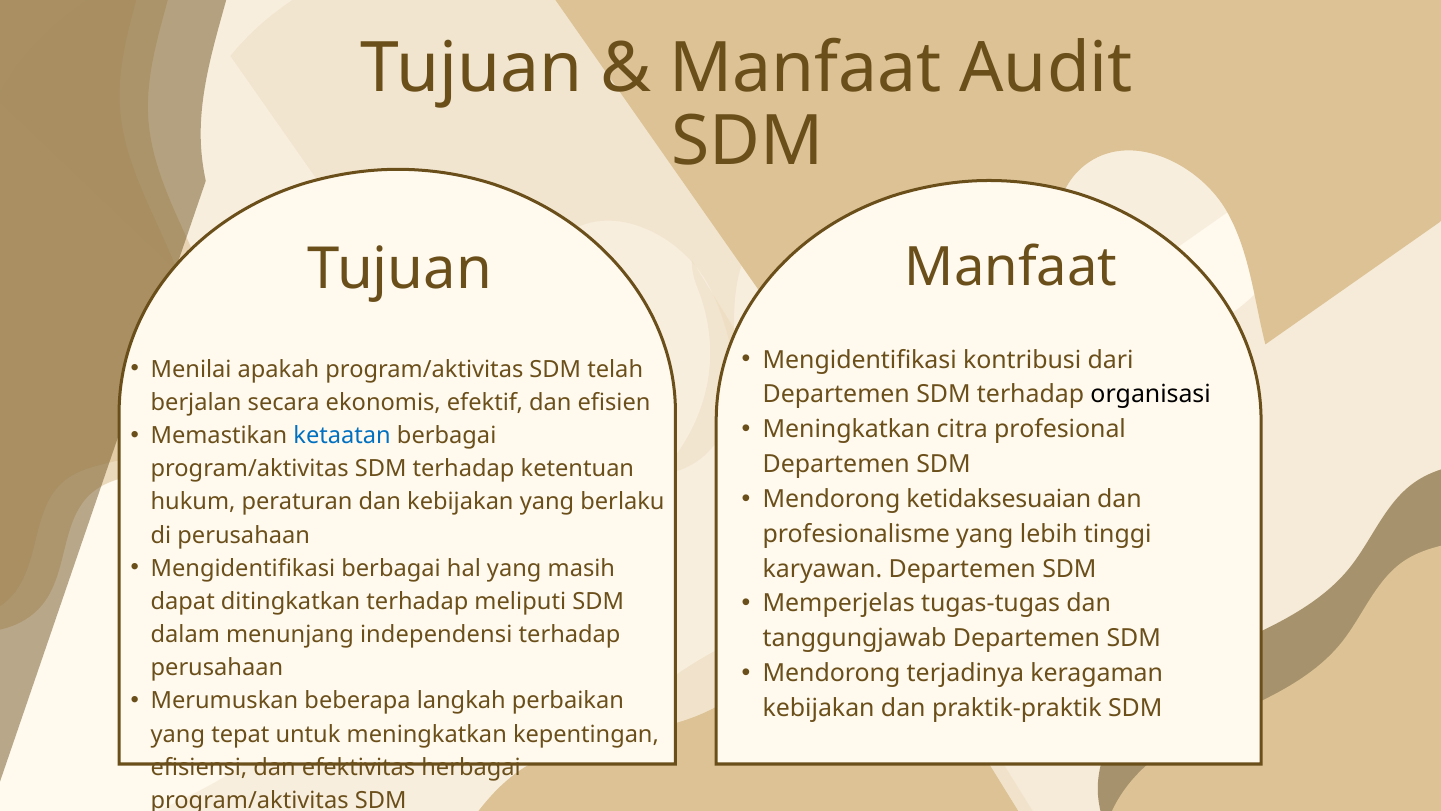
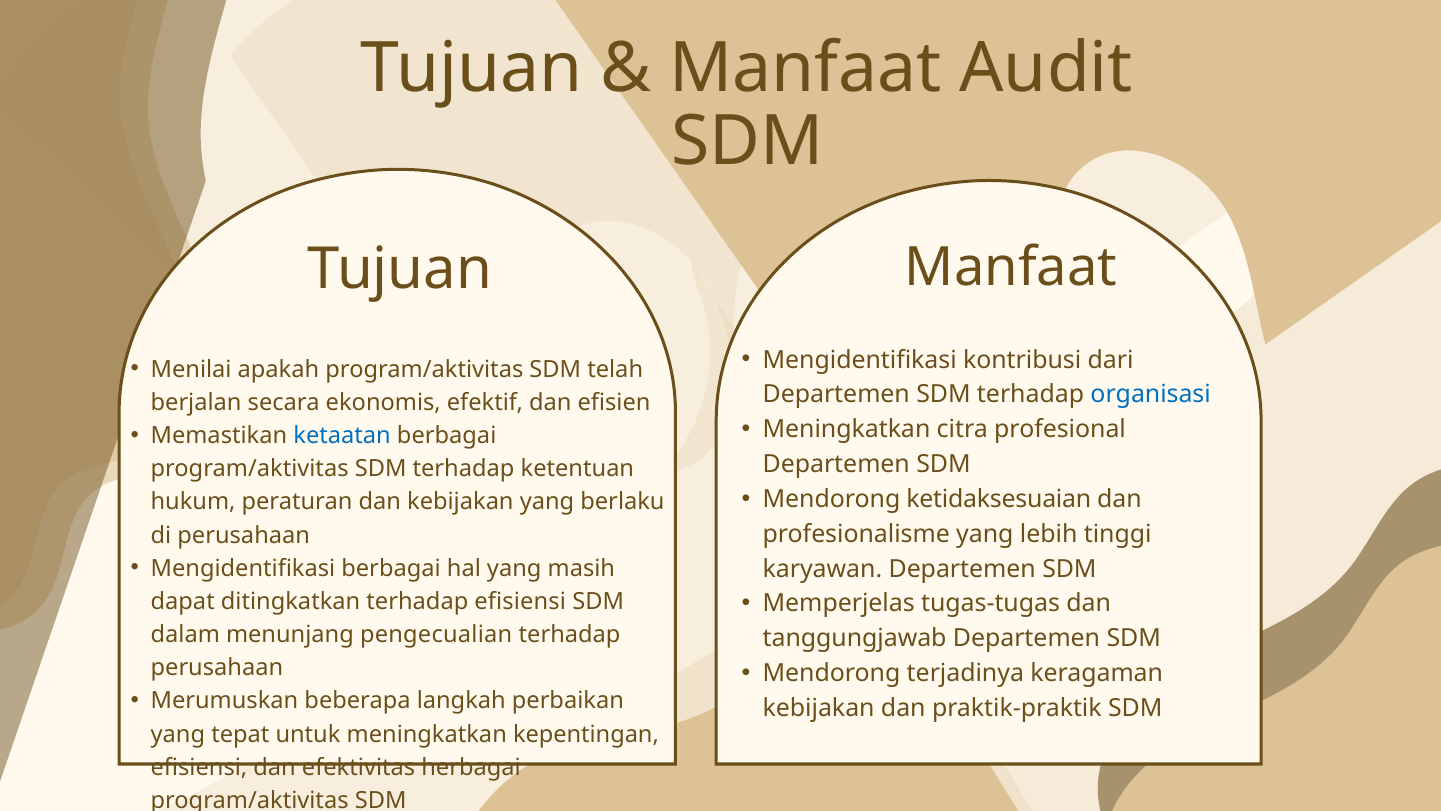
organisasi colour: black -> blue (1151, 395)
terhadap meliputi: meliputi -> efisiensi (520, 601)
independensi: independensi -> pengecualian (436, 634)
